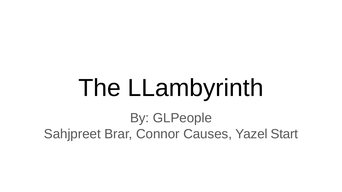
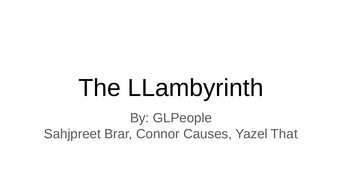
Start: Start -> That (284, 134)
